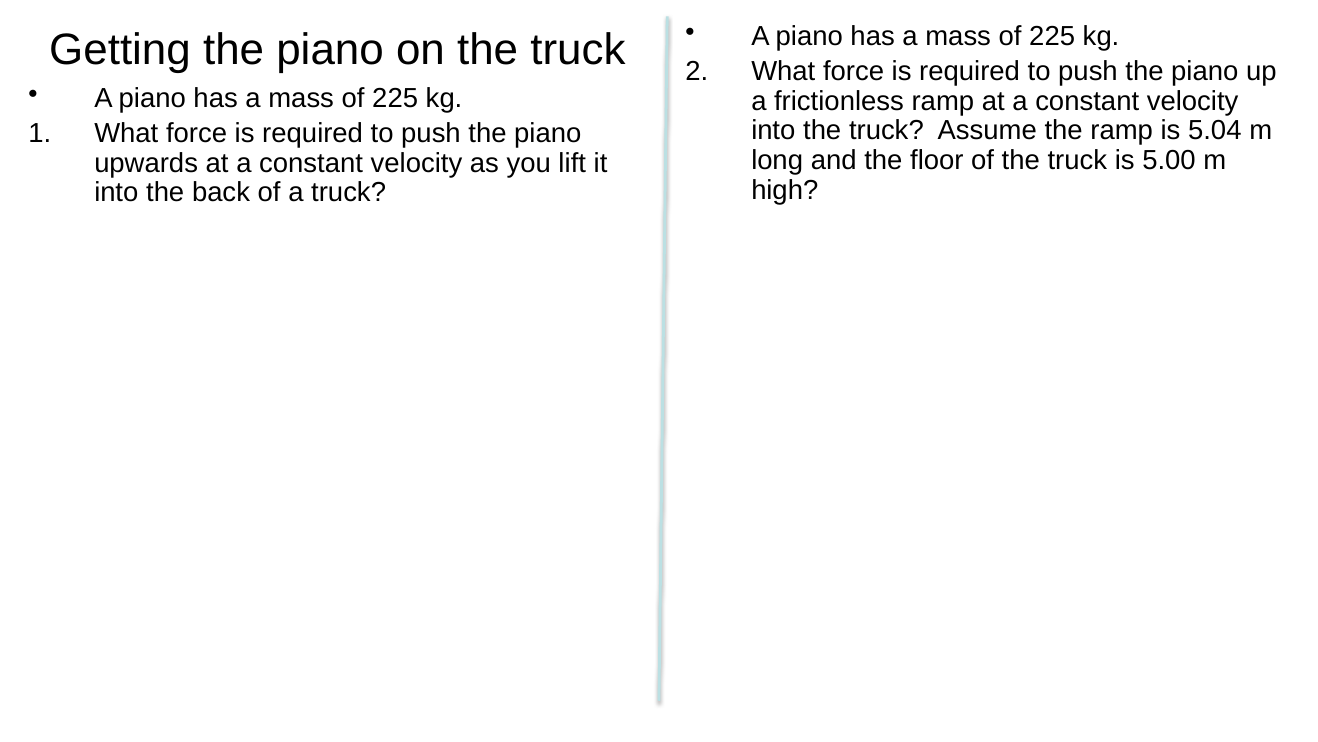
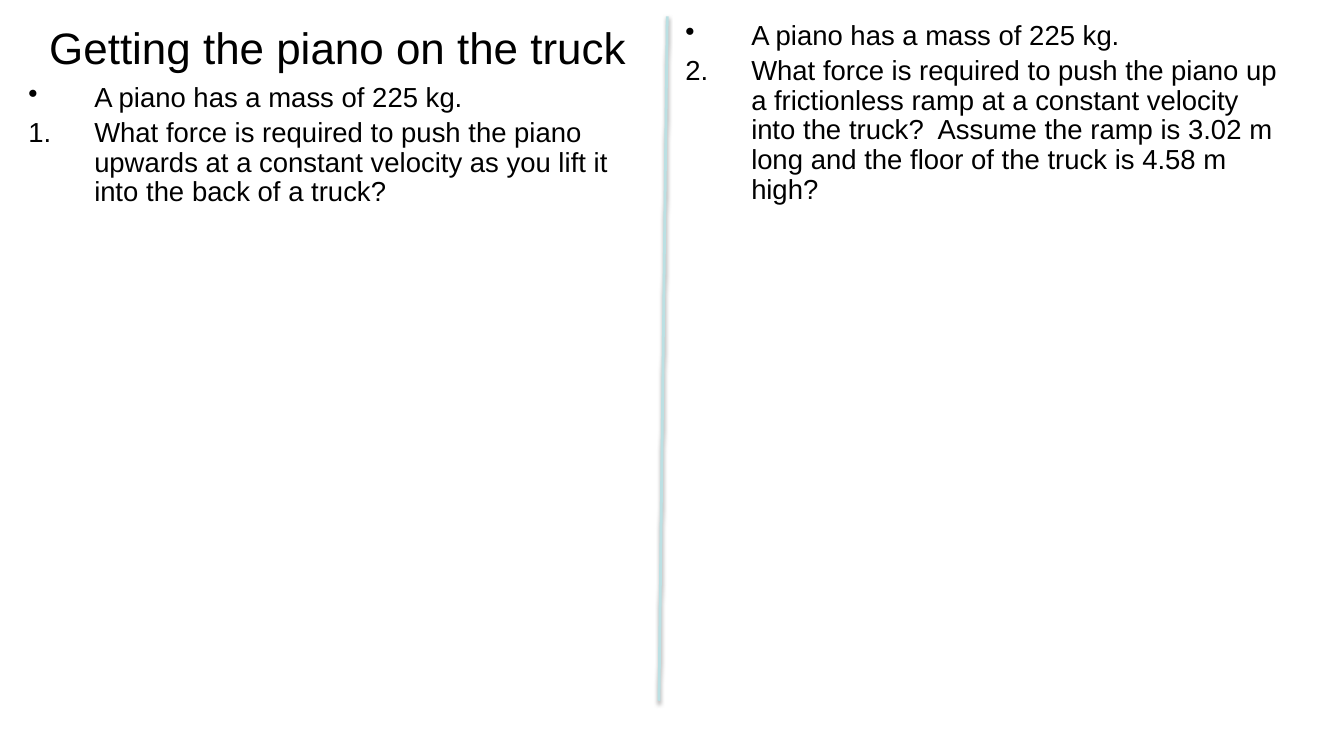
5.04: 5.04 -> 3.02 (1215, 131)
5.00: 5.00 -> 4.58 (1169, 160)
